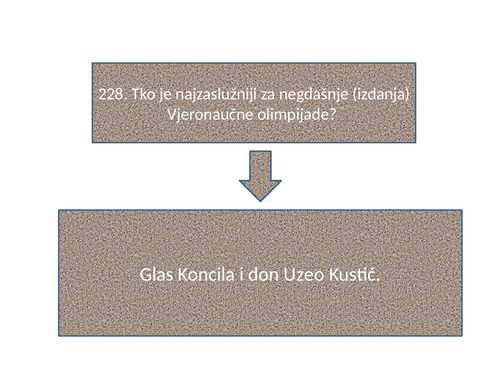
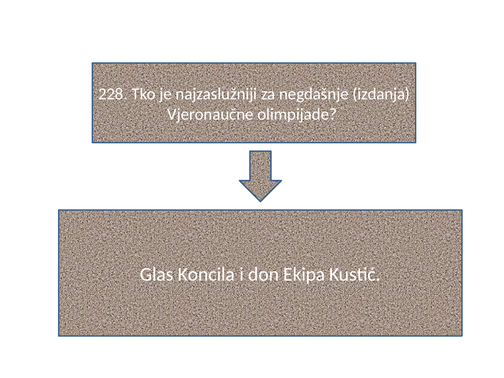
Uzeo: Uzeo -> Ekipa (304, 274)
